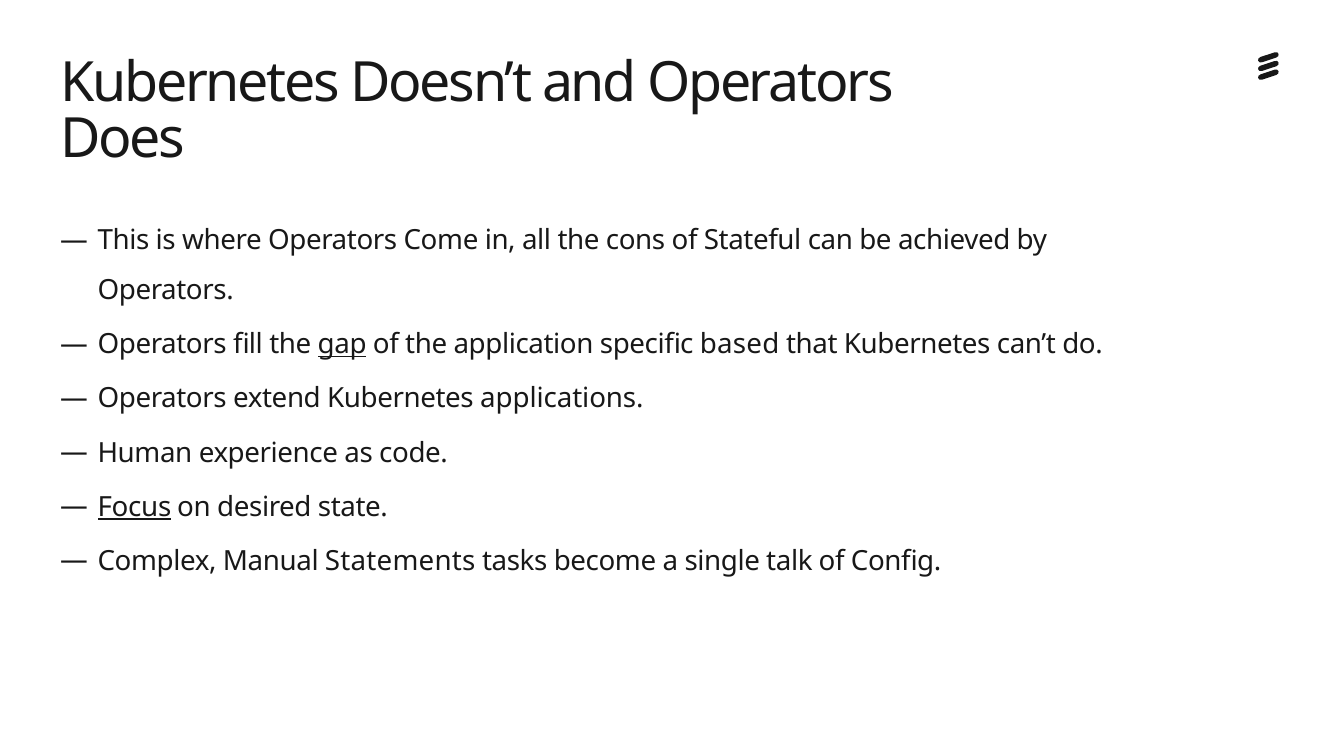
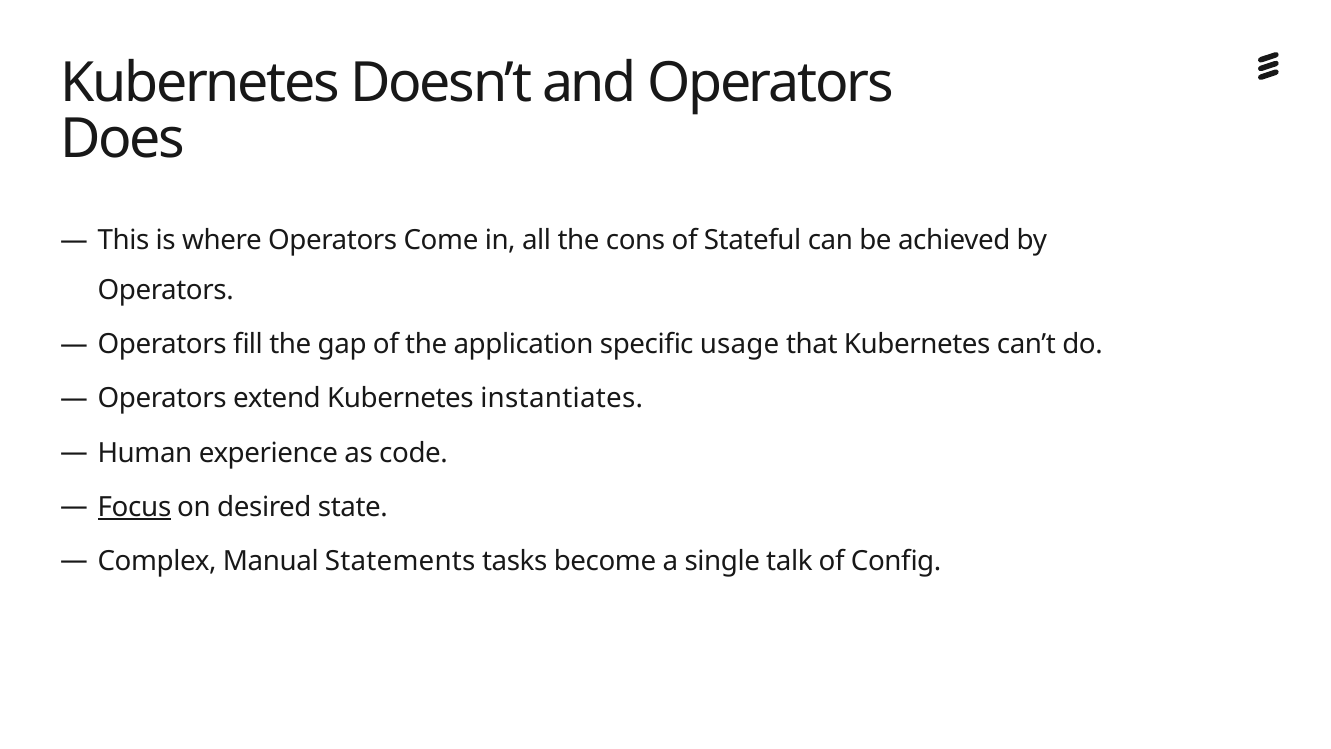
gap underline: present -> none (342, 345)
based: based -> usage (740, 345)
applications: applications -> instantiates (562, 399)
